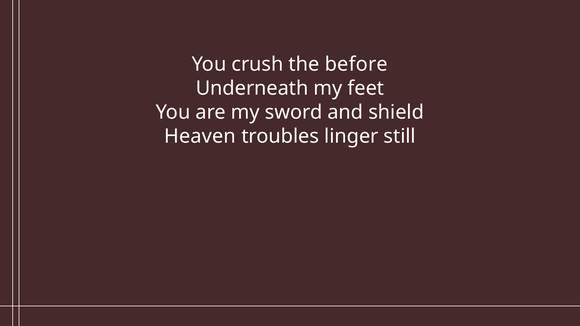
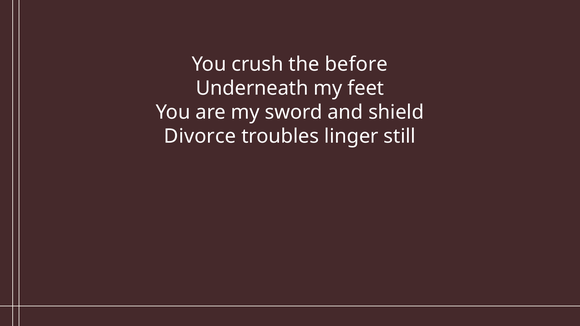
Heaven: Heaven -> Divorce (200, 136)
